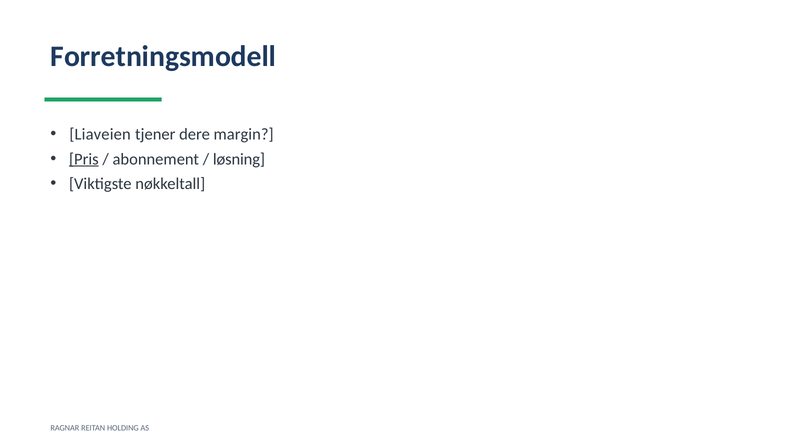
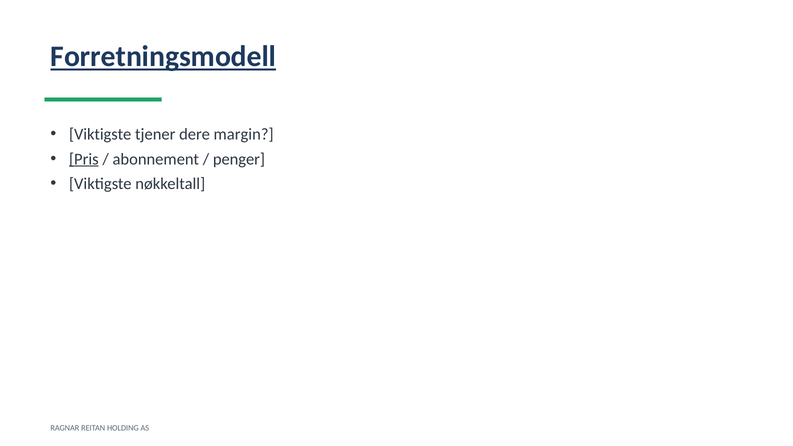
Forretningsmodell underline: none -> present (163, 57)
Liaveien: Liaveien -> Viktigste (100, 134)
løsning: løsning -> penger (239, 159)
